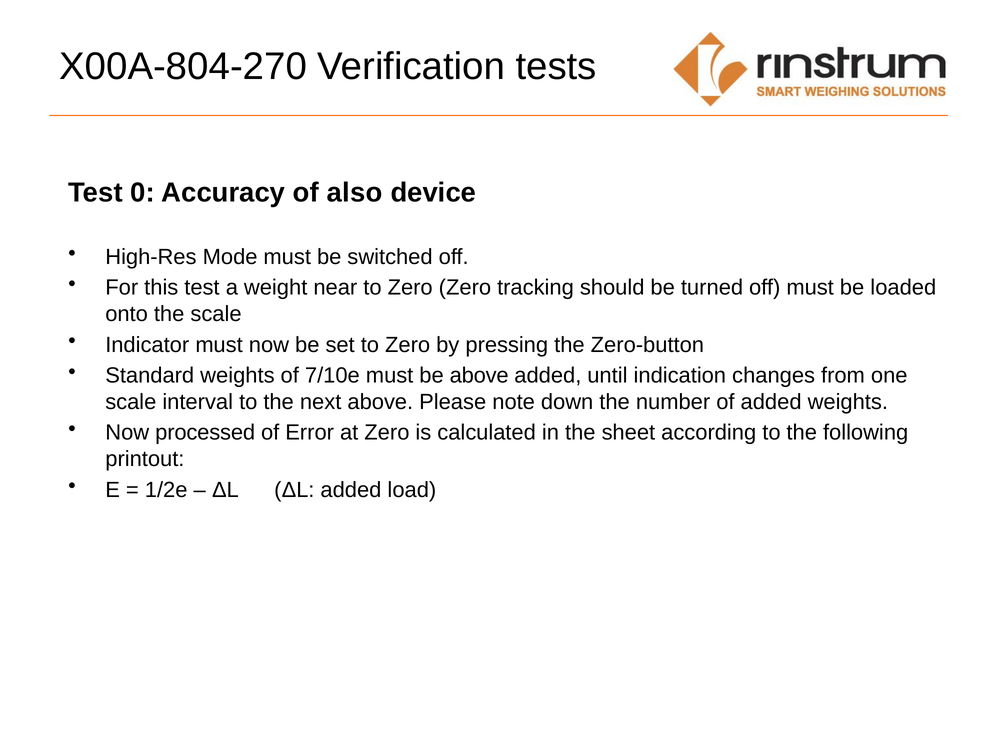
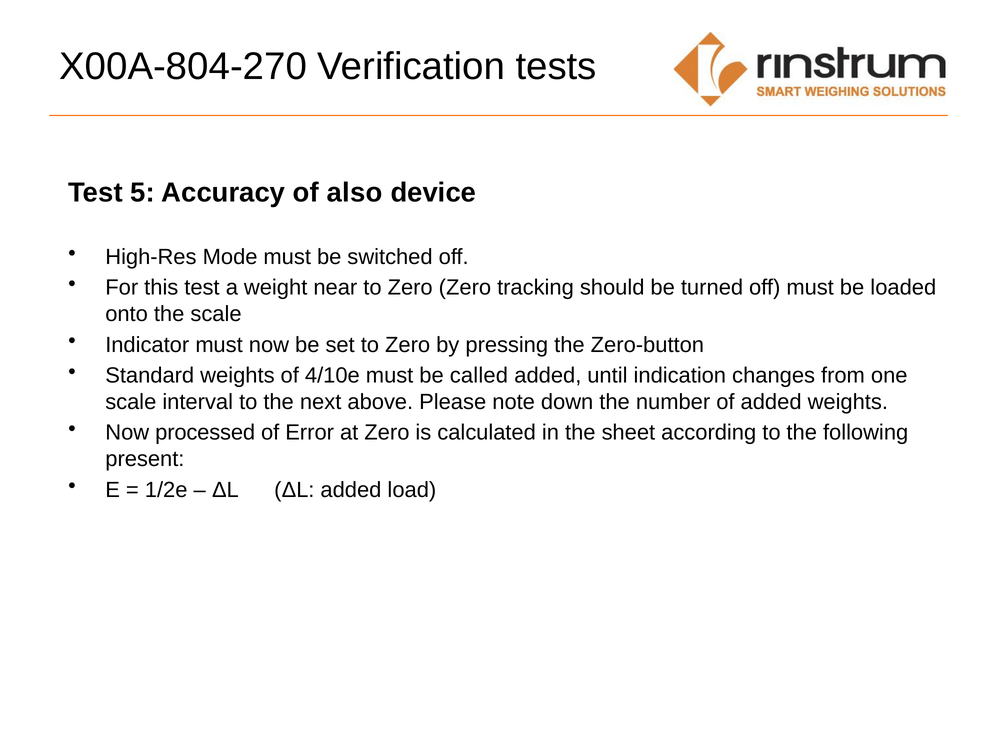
0: 0 -> 5 (143, 192)
7/10e: 7/10e -> 4/10e (332, 375)
be above: above -> called (479, 375)
printout: printout -> present (145, 459)
